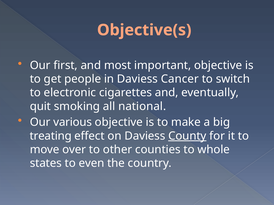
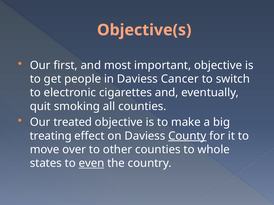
all national: national -> counties (142, 107)
various: various -> treated (73, 123)
even underline: none -> present (92, 164)
